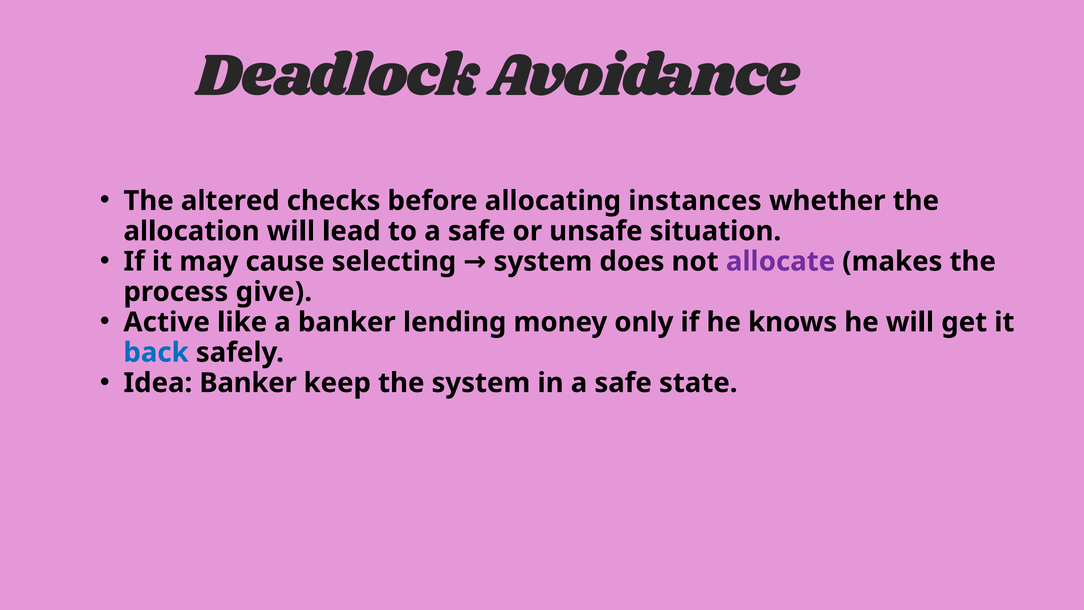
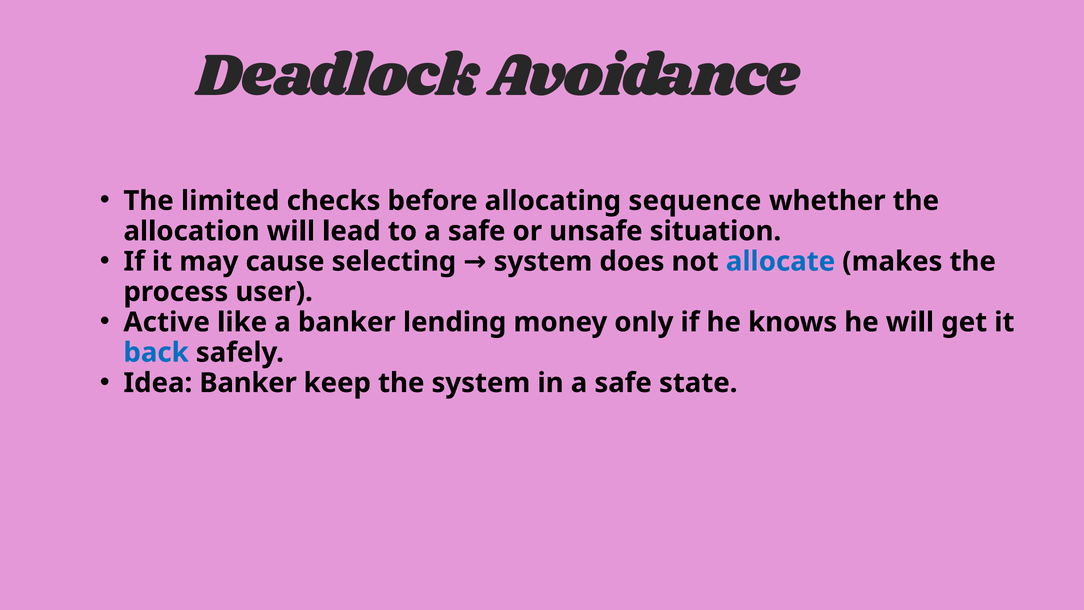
altered: altered -> limited (230, 201)
instances: instances -> sequence (695, 201)
allocate colour: purple -> blue (781, 261)
give: give -> user (274, 292)
